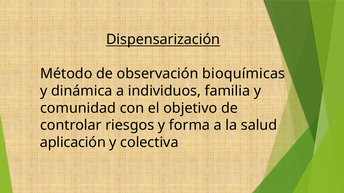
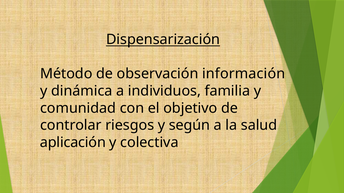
bioquímicas: bioquímicas -> información (244, 74)
forma: forma -> según (189, 126)
